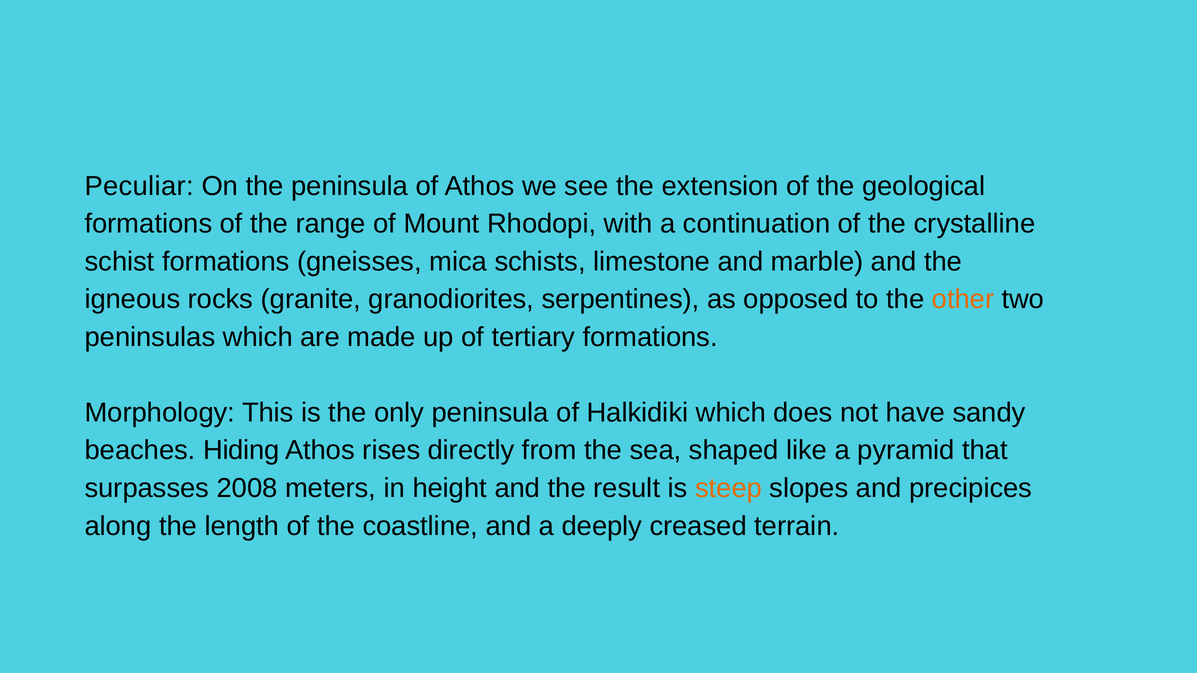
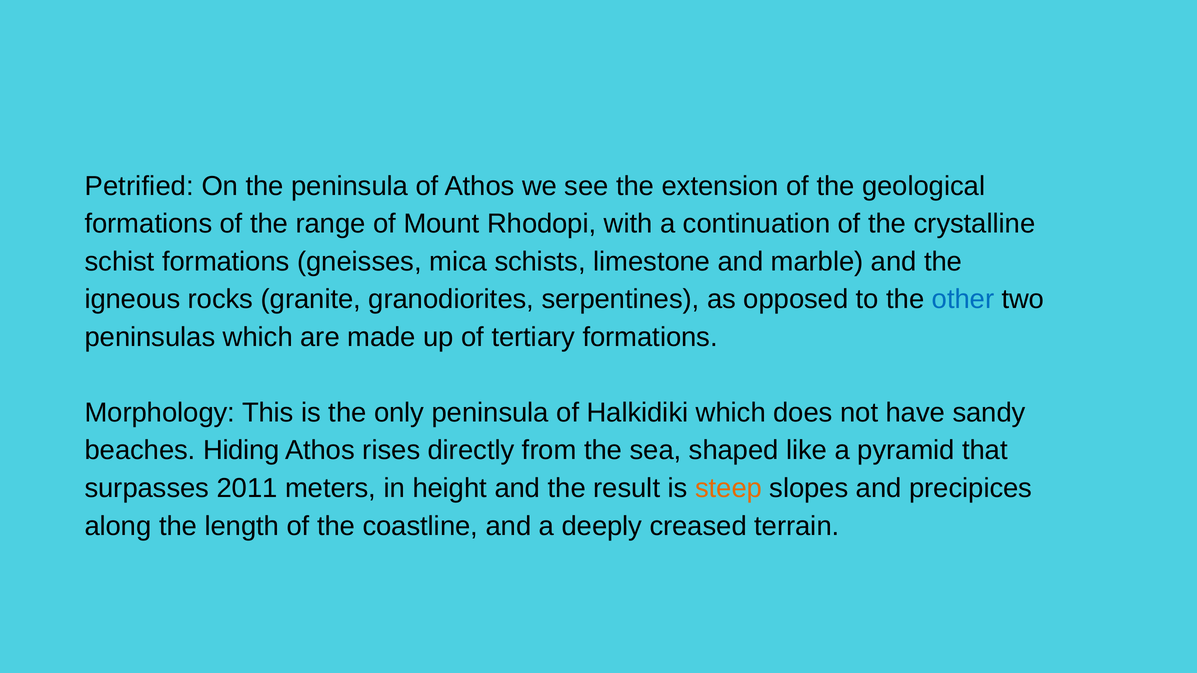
Peculiar: Peculiar -> Petrified (139, 186)
other colour: orange -> blue (963, 299)
2008: 2008 -> 2011 (247, 488)
